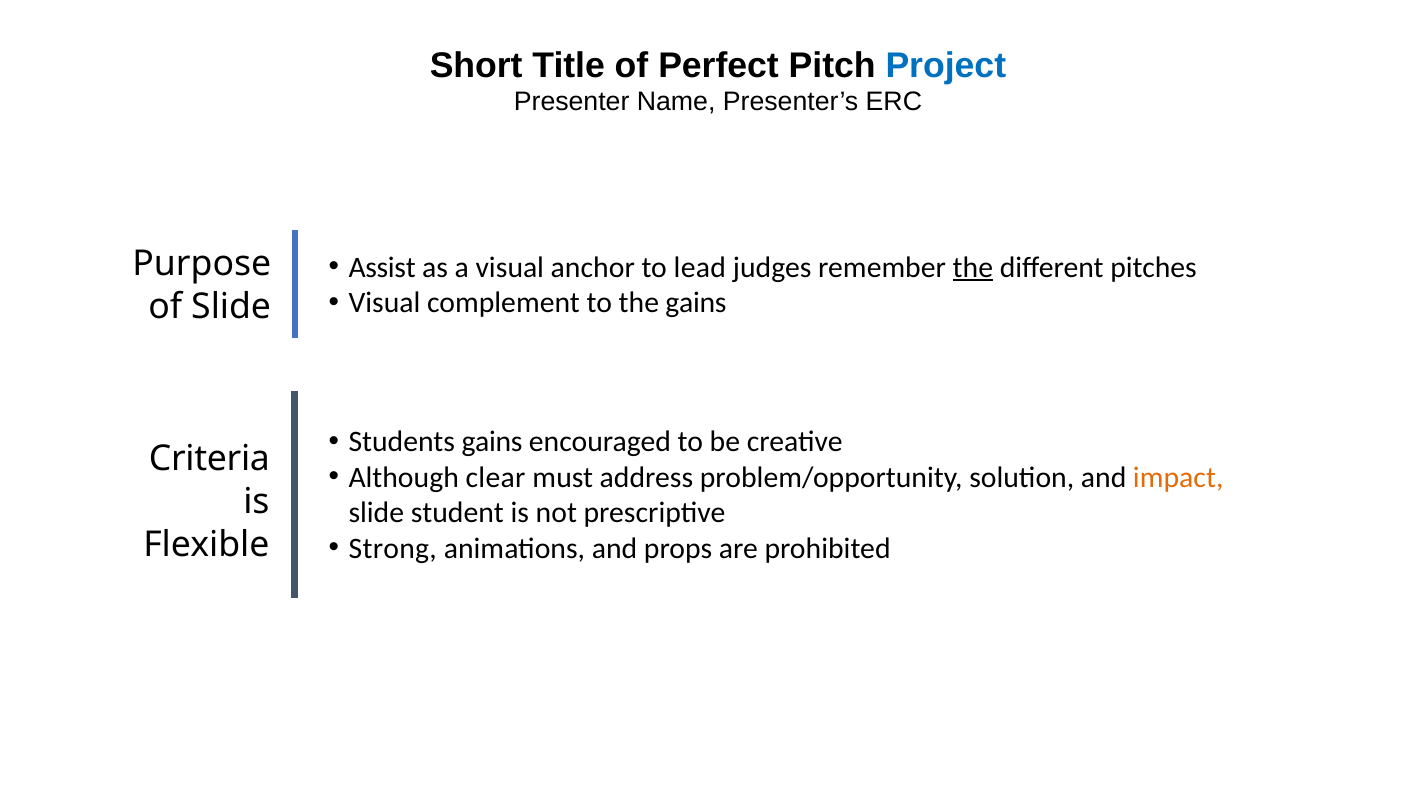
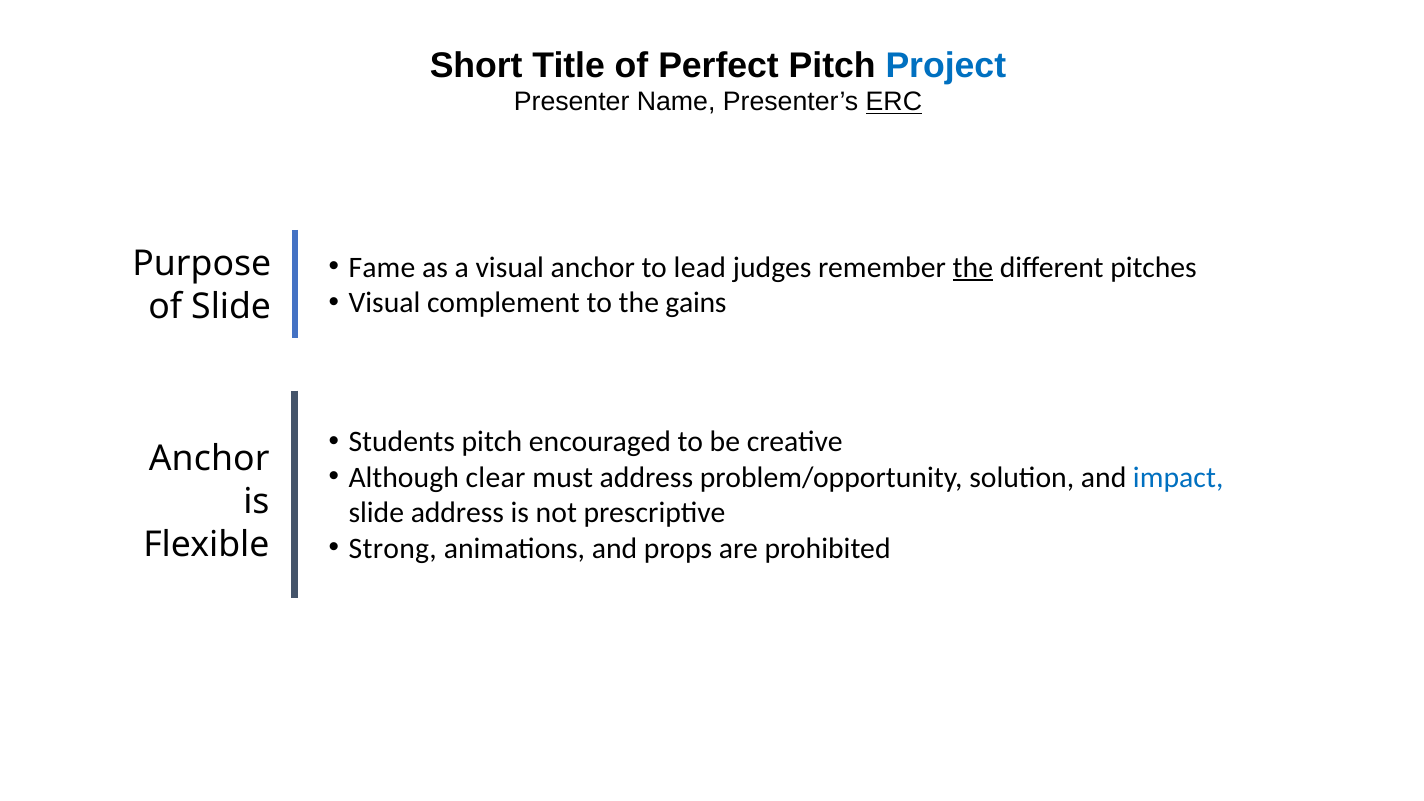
ERC underline: none -> present (894, 102)
Assist: Assist -> Fame (382, 267)
Students gains: gains -> pitch (492, 442)
Criteria: Criteria -> Anchor (209, 459)
impact colour: orange -> blue (1178, 478)
slide student: student -> address (457, 513)
